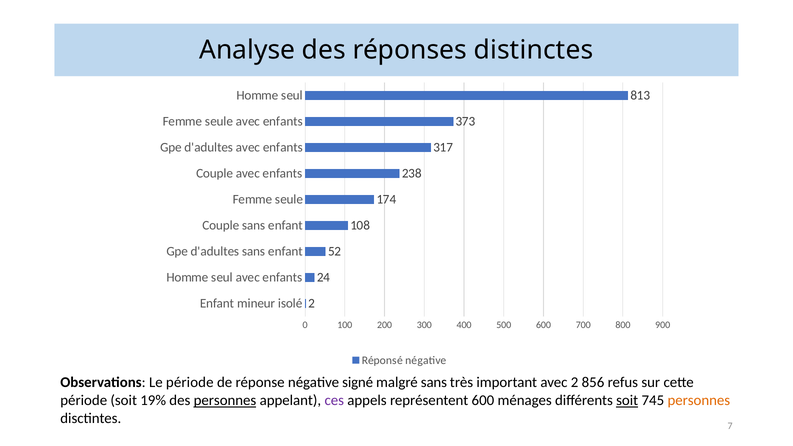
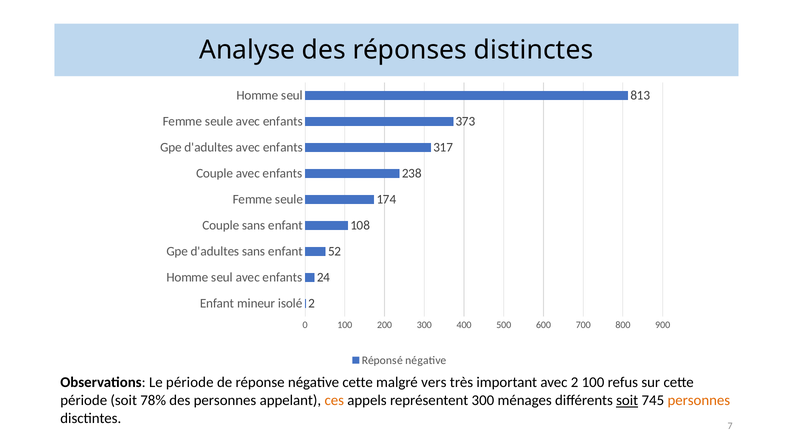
négative signé: signé -> cette (358, 383)
malgré sans: sans -> vers (434, 383)
2 856: 856 -> 100 (593, 383)
19%: 19% -> 78% (153, 400)
personnes underline: present -> none (225, 400)
ces colour: purple -> orange (334, 400)
représentent 600: 600 -> 300 (483, 400)
